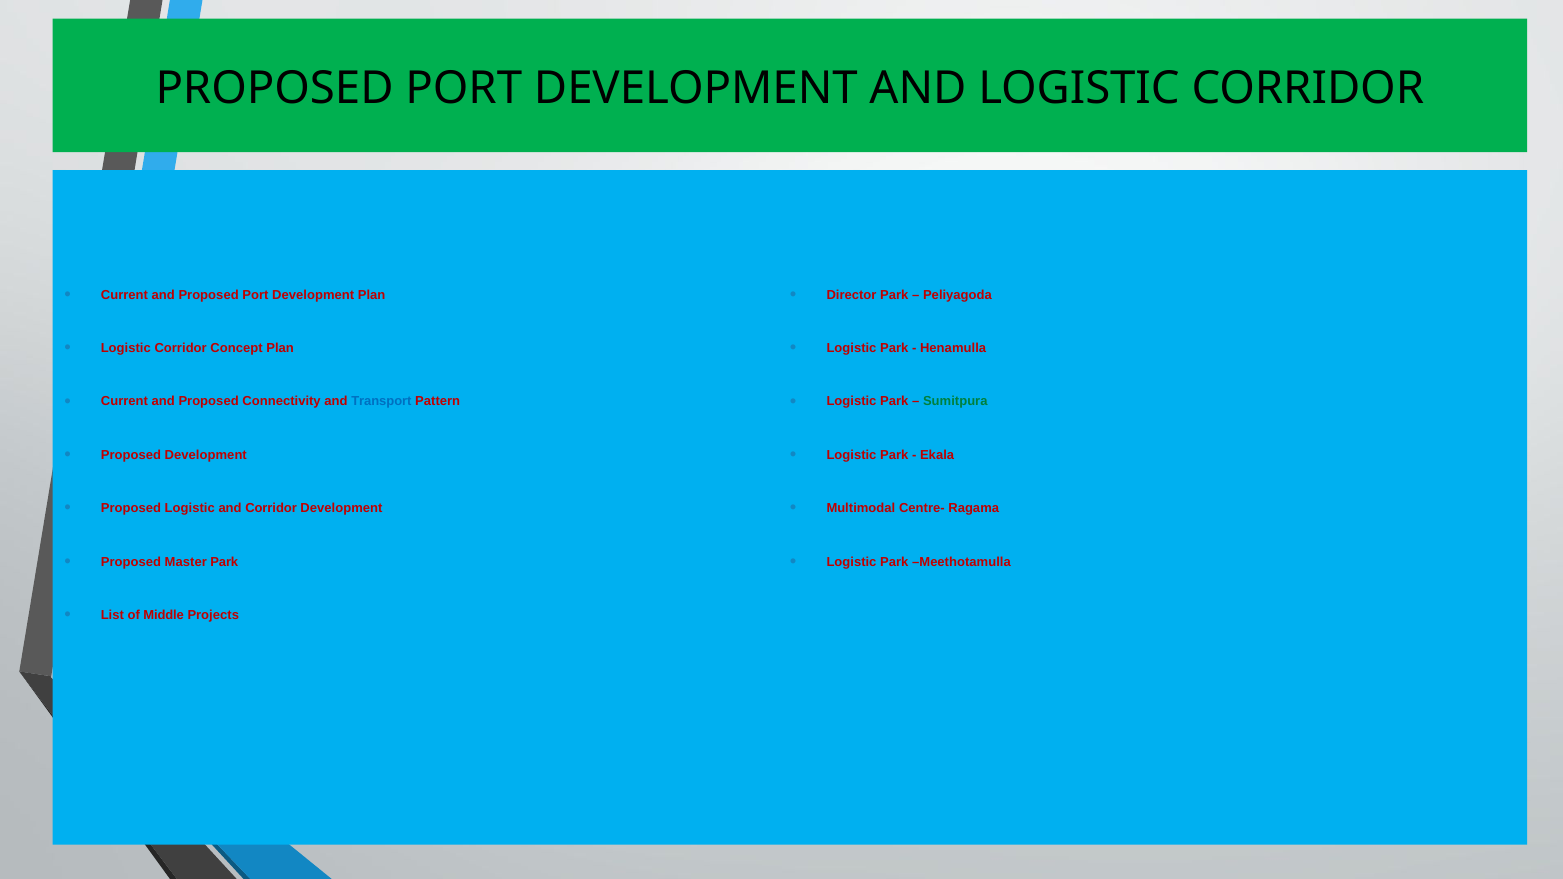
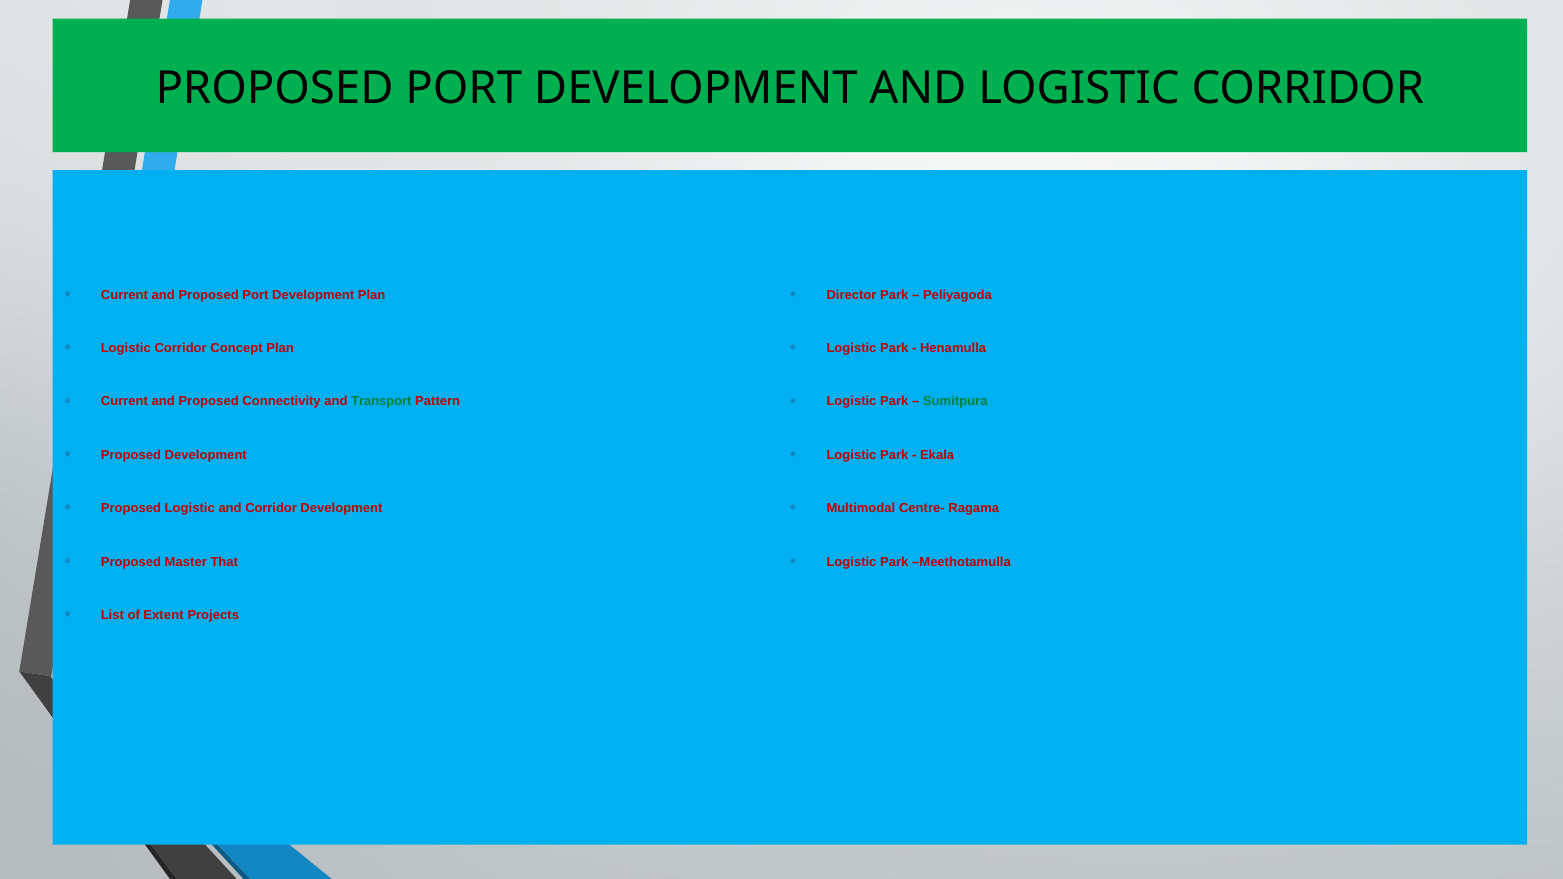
Transport colour: blue -> green (381, 402)
Master Park: Park -> That (224, 562)
Middle: Middle -> Extent (163, 615)
